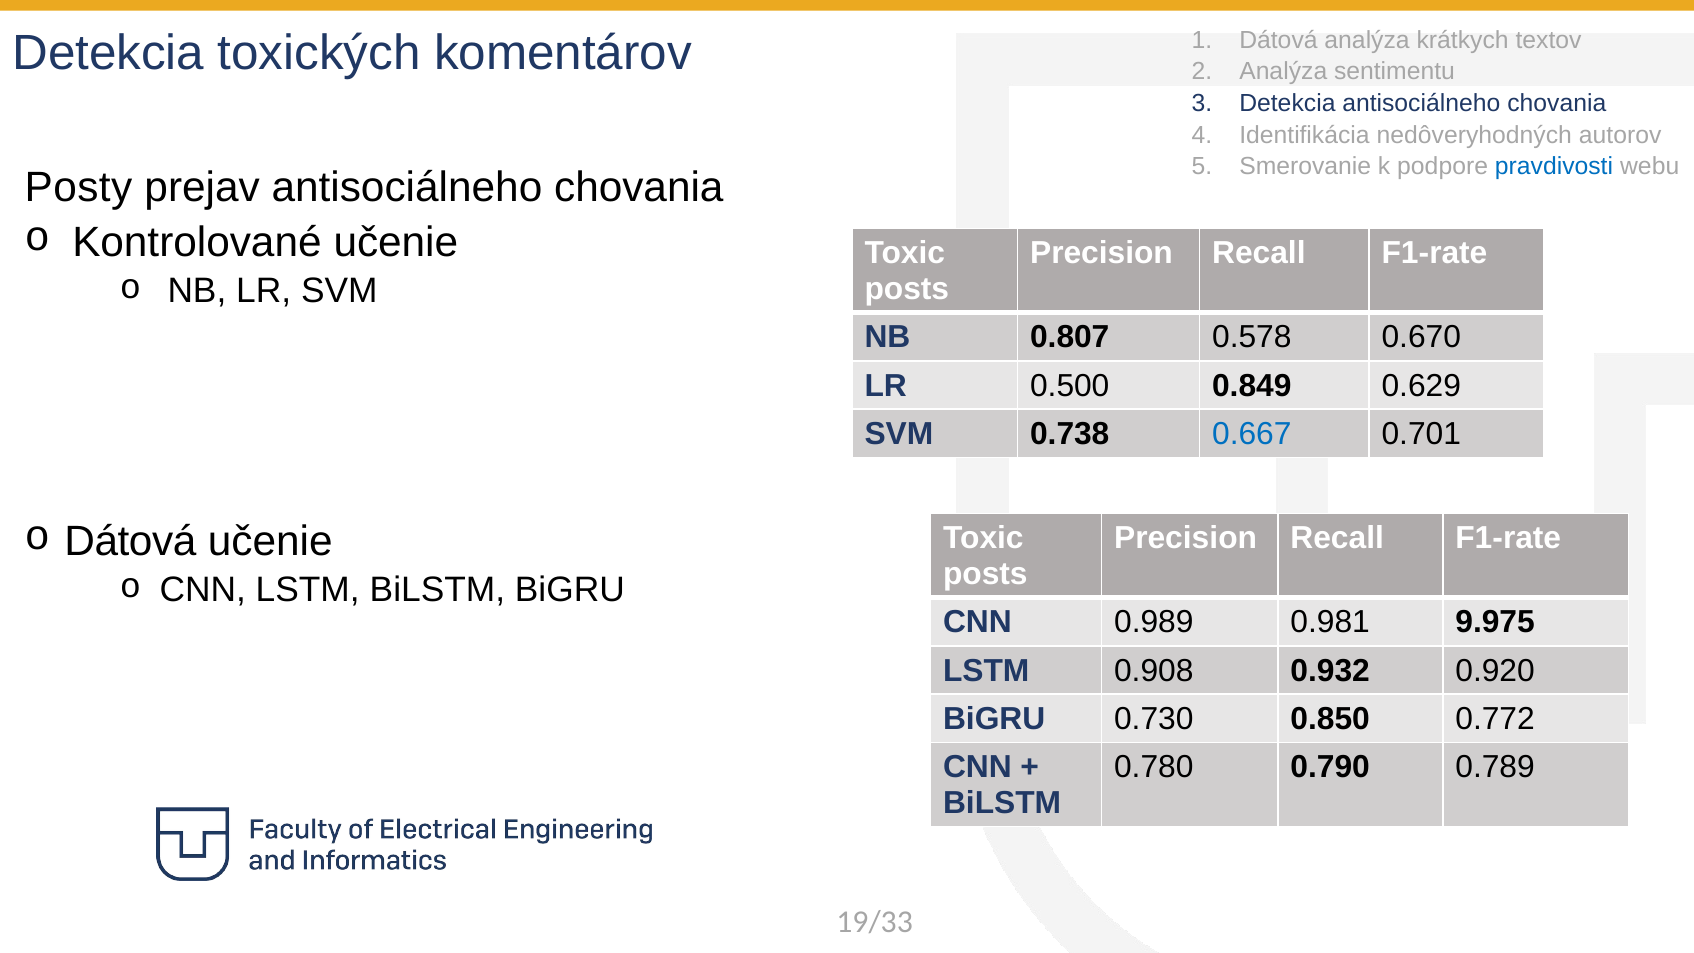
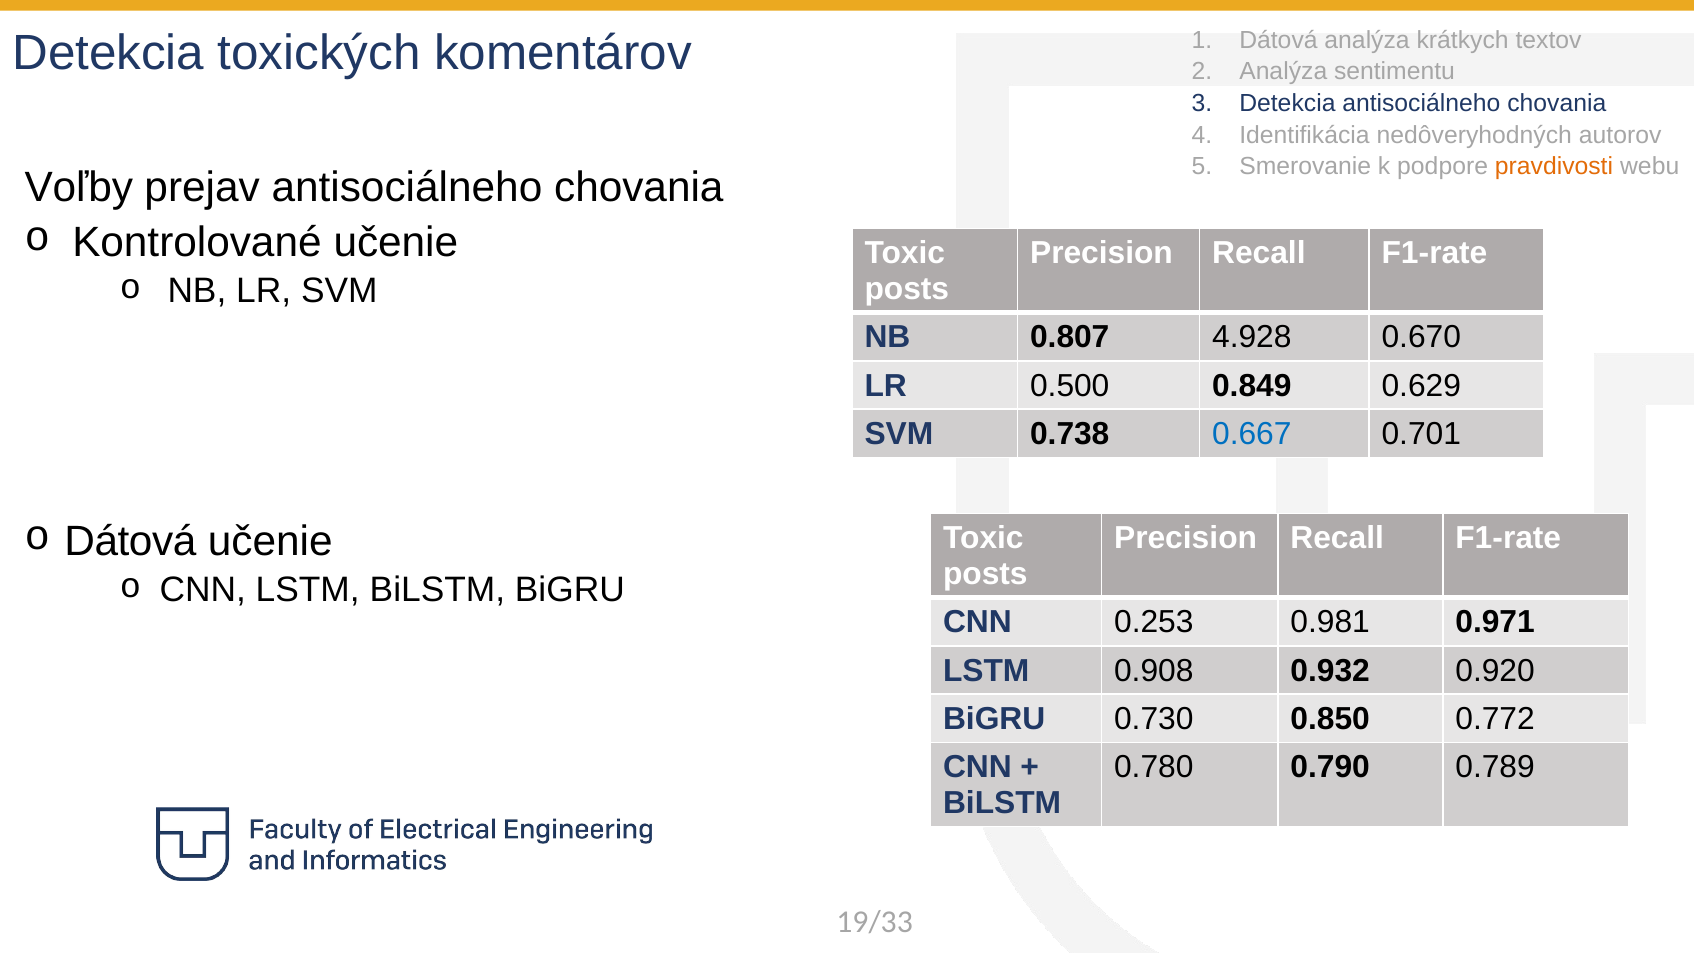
pravdivosti colour: blue -> orange (1554, 167)
Posty: Posty -> Voľby (79, 188)
0.578: 0.578 -> 4.928 (1252, 337)
0.989: 0.989 -> 0.253 (1154, 622)
9.975: 9.975 -> 0.971 (1495, 622)
